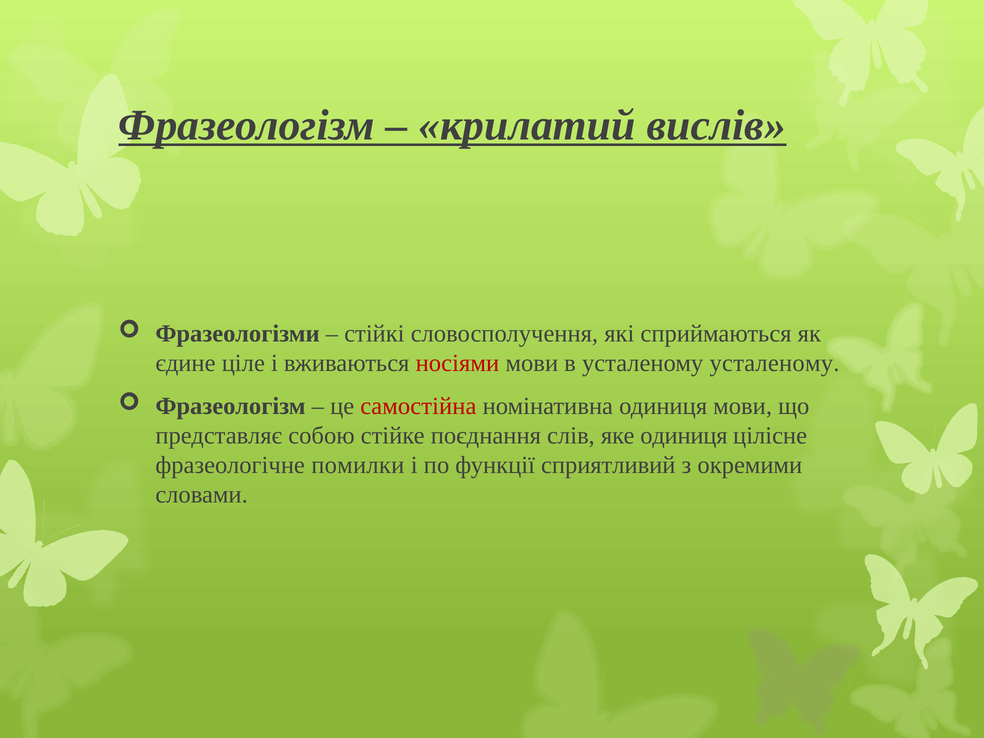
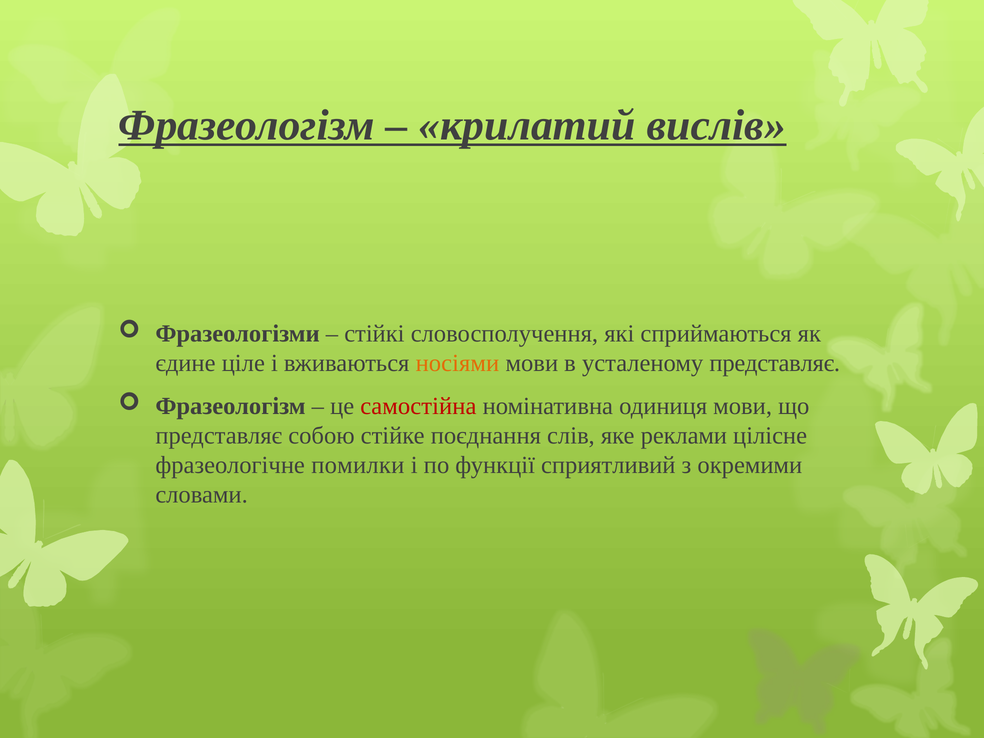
носіями colour: red -> orange (457, 363)
усталеному усталеному: усталеному -> представляє (775, 363)
яке одиниця: одиниця -> реклами (684, 435)
